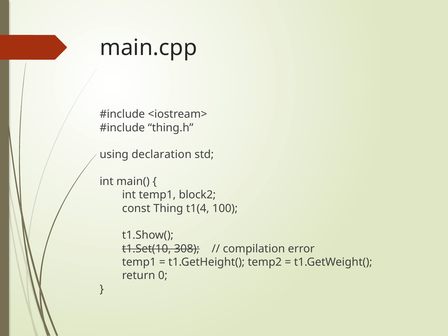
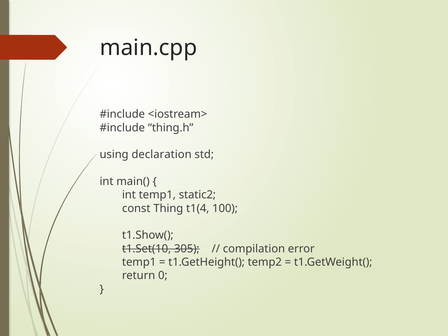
block2: block2 -> static2 (197, 195)
308: 308 -> 305 (187, 249)
